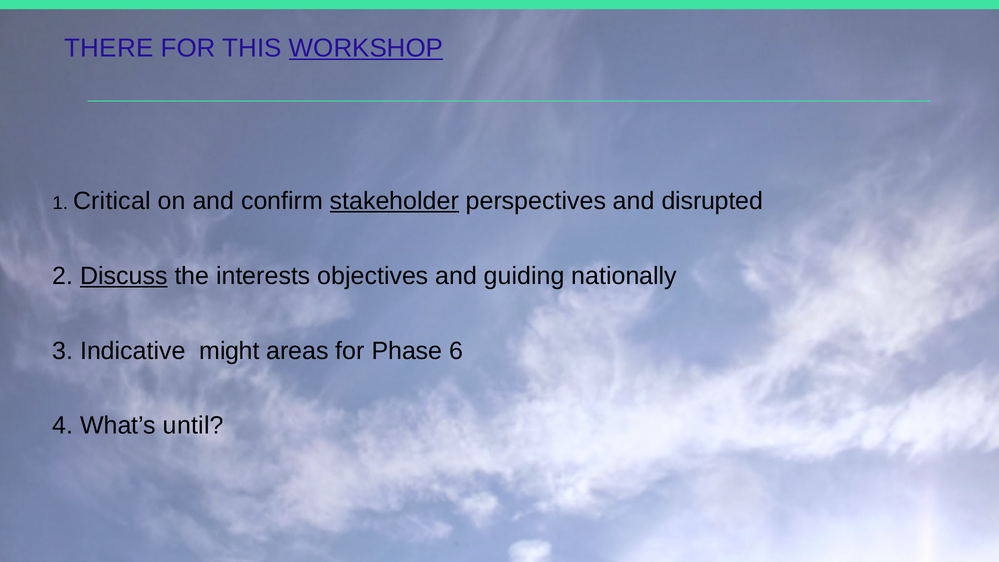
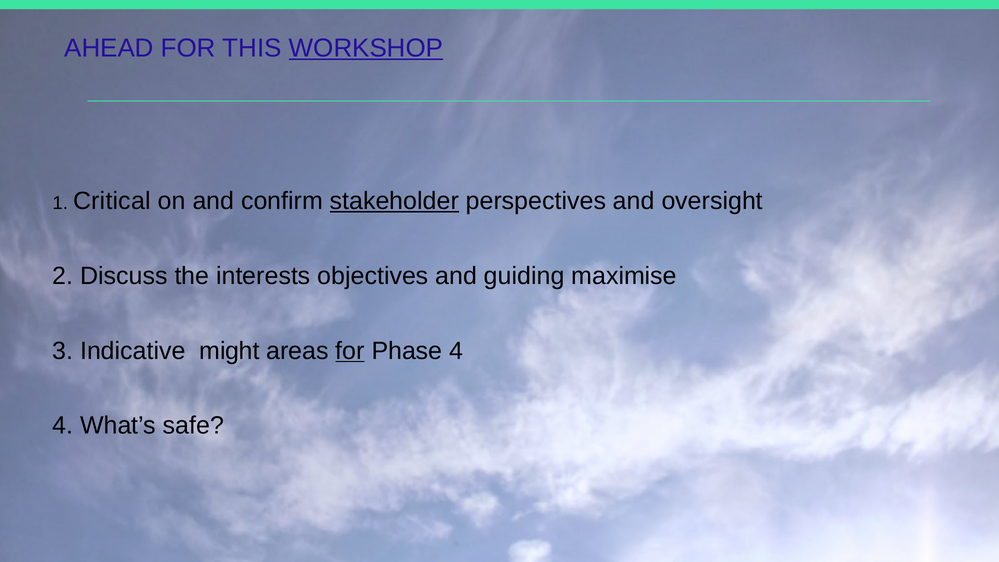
THERE: THERE -> AHEAD (109, 48)
disrupted: disrupted -> oversight (712, 201)
Discuss underline: present -> none (124, 276)
nationally: nationally -> maximise (624, 276)
for underline: none -> present (350, 351)
Phase 6: 6 -> 4 (456, 351)
until: until -> safe (193, 425)
